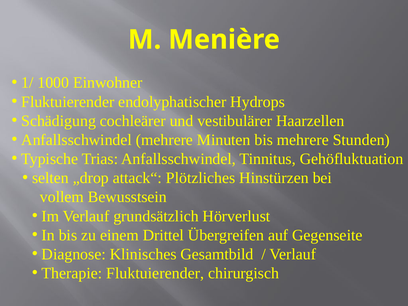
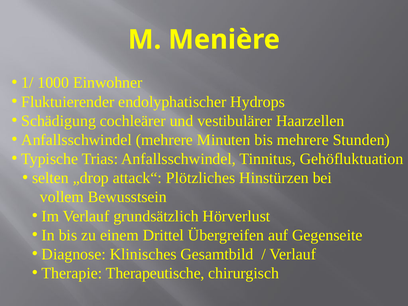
Therapie Fluktuierender: Fluktuierender -> Therapeutische (155, 273)
